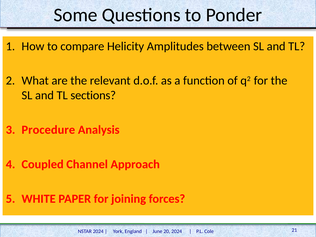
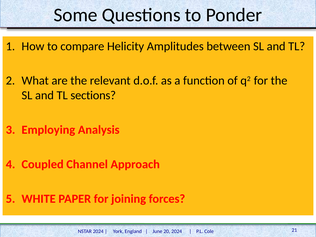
Procedure: Procedure -> Employing (48, 130)
